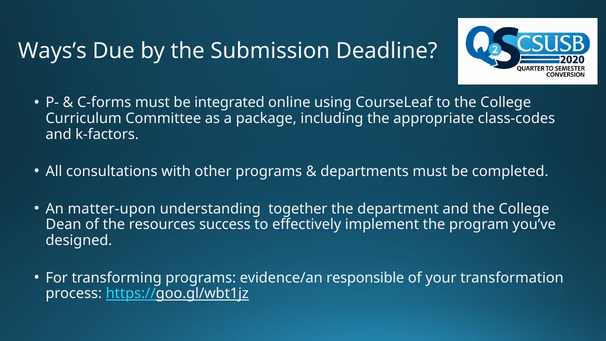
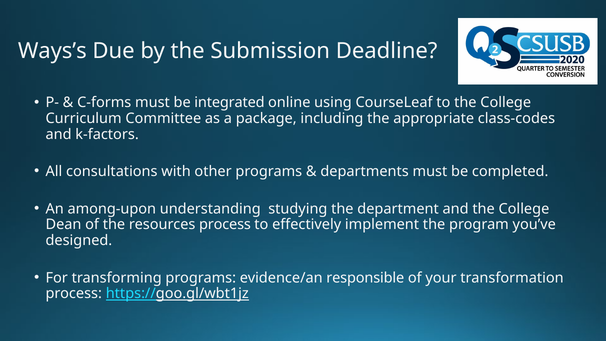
matter-upon: matter-upon -> among-upon (112, 209)
together: together -> studying (298, 209)
resources success: success -> process (225, 225)
